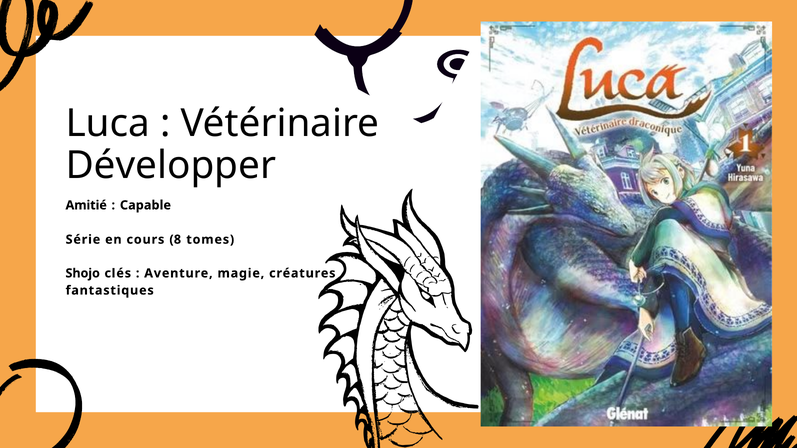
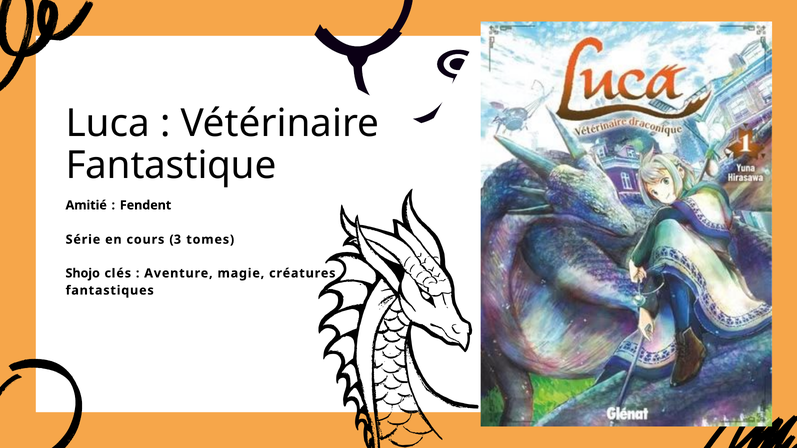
Développer: Développer -> Fantastique (171, 165)
Capable: Capable -> Fendent (146, 205)
8: 8 -> 3 (175, 240)
